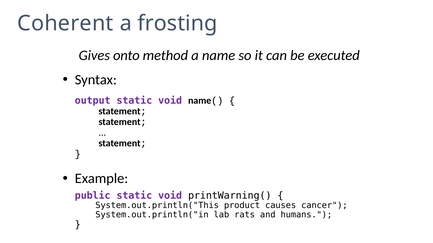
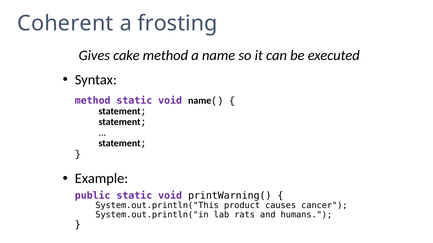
onto: onto -> cake (126, 55)
output: output -> method (93, 101)
